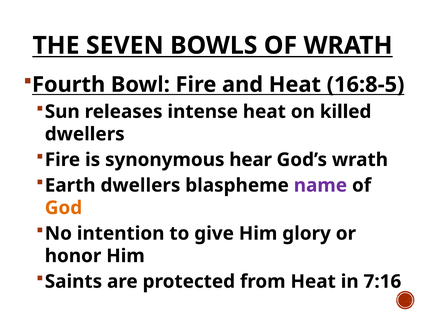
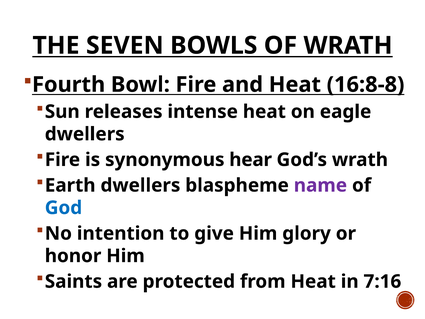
16:8-5: 16:8-5 -> 16:8-8 (366, 85)
killed: killed -> eagle (346, 112)
God colour: orange -> blue (63, 208)
